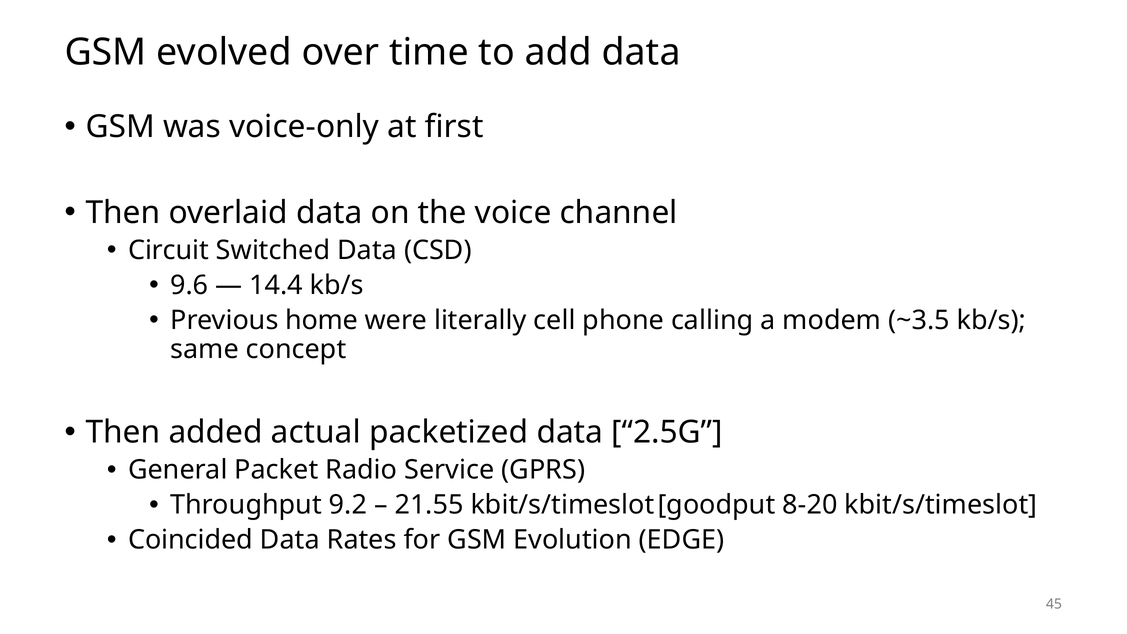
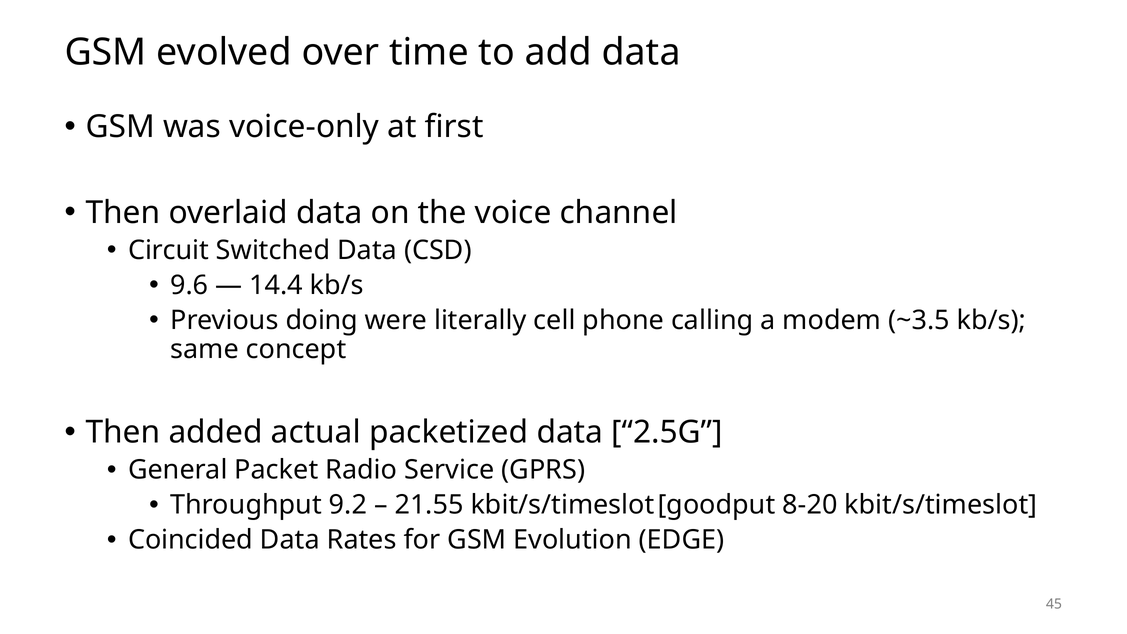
home: home -> doing (322, 320)
